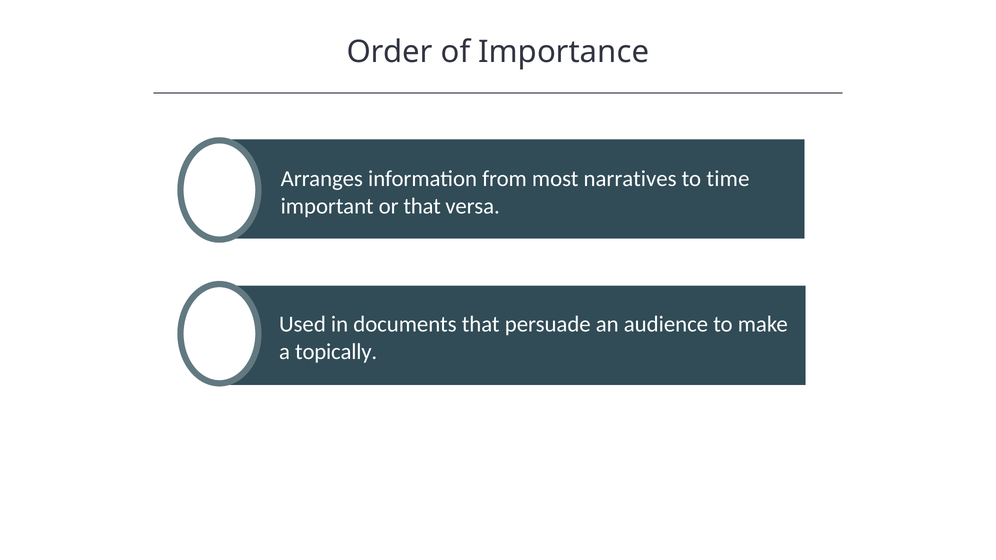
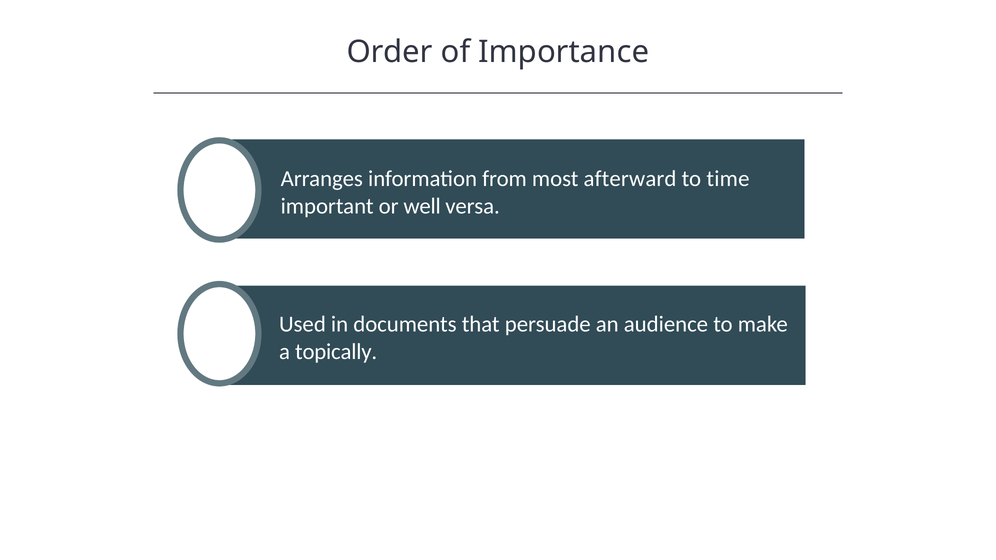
narratives: narratives -> afterward (630, 179)
or that: that -> well (422, 206)
